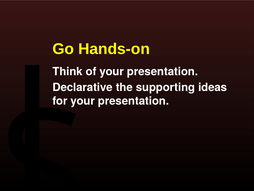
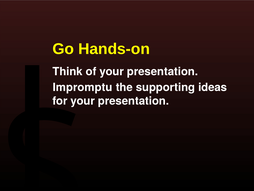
Declarative: Declarative -> Impromptu (83, 87)
